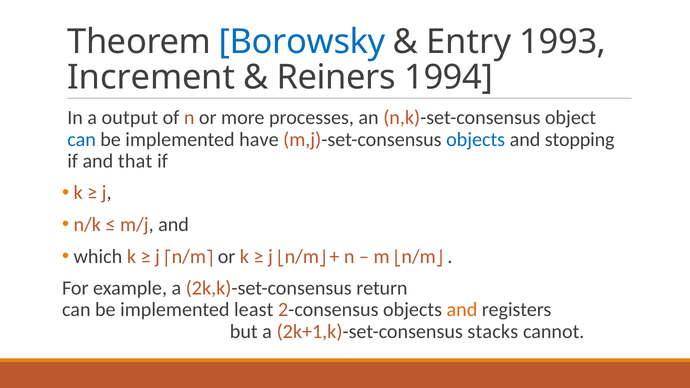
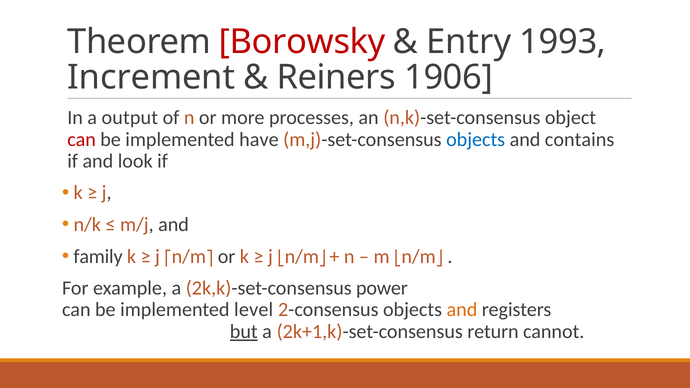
Borowsky colour: blue -> red (302, 42)
1994: 1994 -> 1906 (449, 77)
can colour: blue -> red (82, 139)
stopping: stopping -> contains (580, 139)
that: that -> look (135, 161)
which: which -> family (98, 256)
return: return -> power (382, 288)
least: least -> level (254, 310)
but underline: none -> present (244, 332)
stacks: stacks -> return (493, 332)
